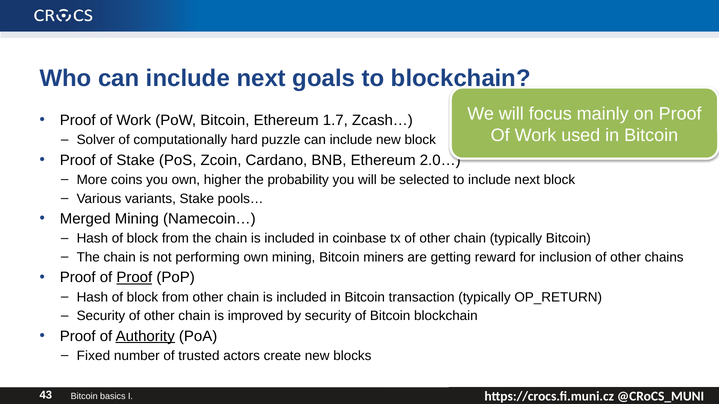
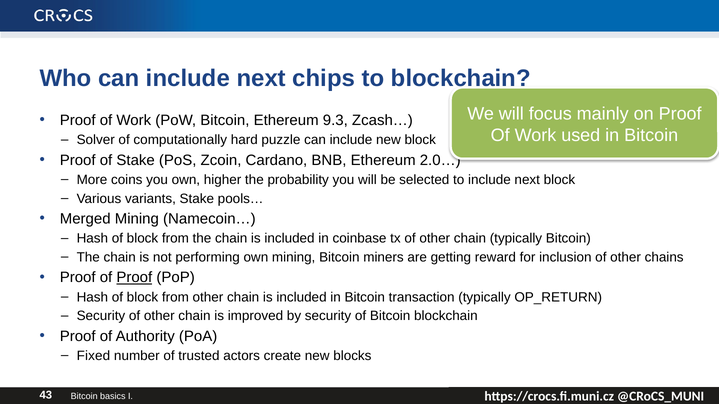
goals: goals -> chips (324, 79)
1.7: 1.7 -> 9.3 (335, 120)
Authority underline: present -> none (145, 336)
